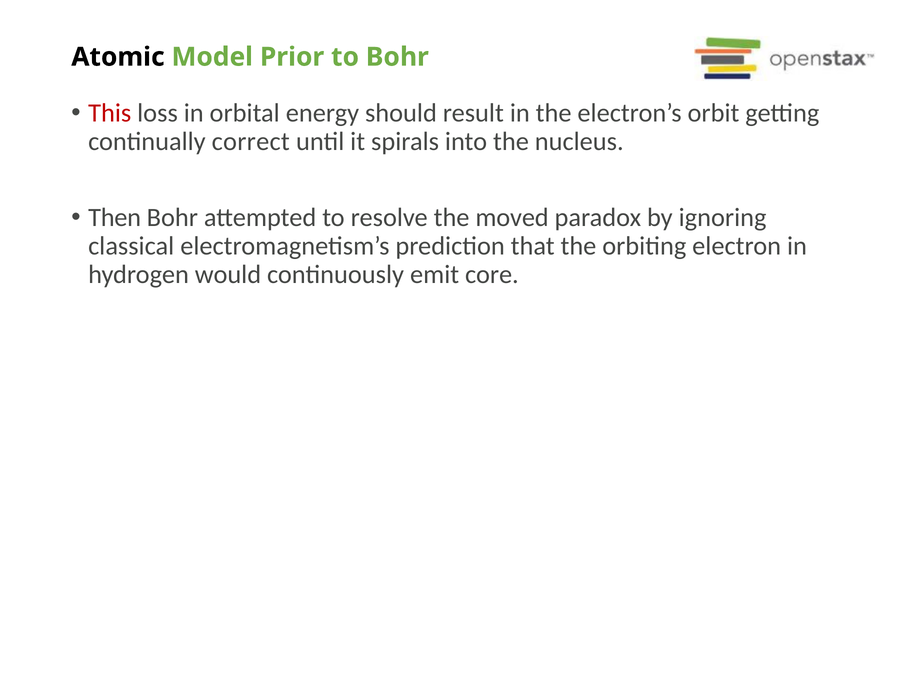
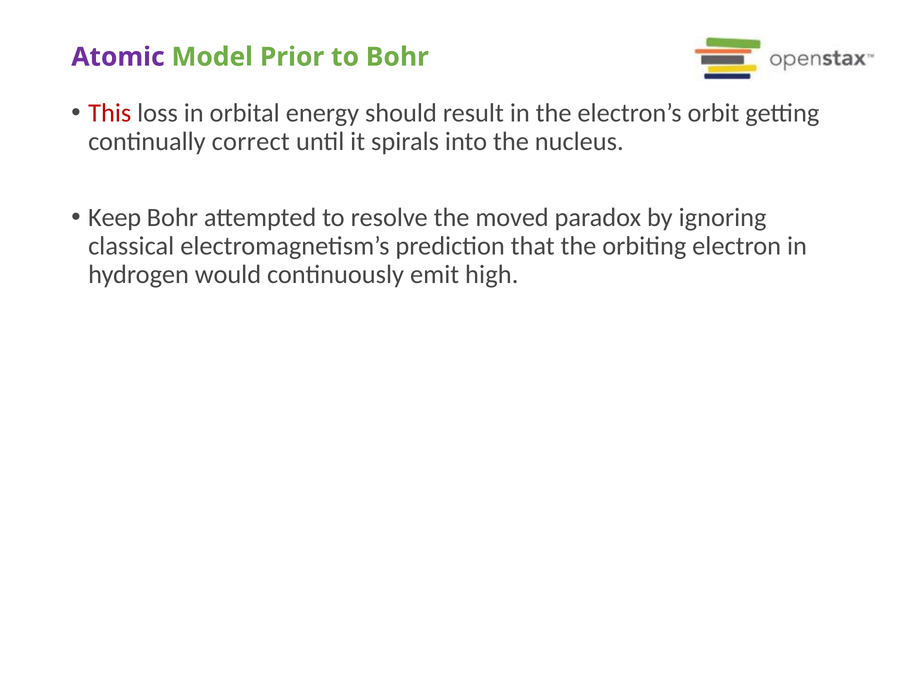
Atomic colour: black -> purple (118, 57)
Then: Then -> Keep (115, 218)
core: core -> high (492, 275)
